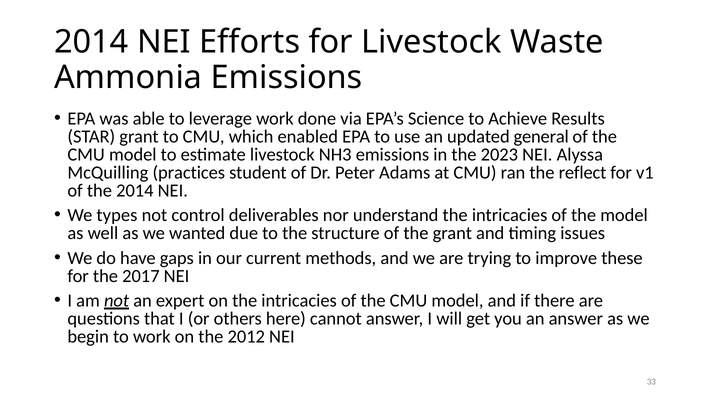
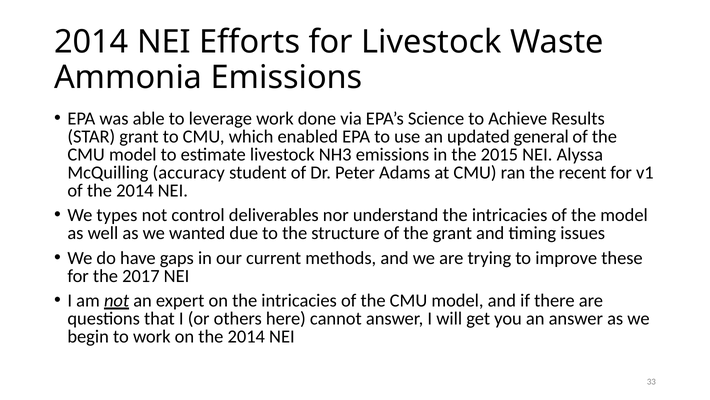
2023: 2023 -> 2015 (499, 154)
practices: practices -> accuracy (189, 172)
reflect: reflect -> recent (583, 172)
on the 2012: 2012 -> 2014 (246, 336)
